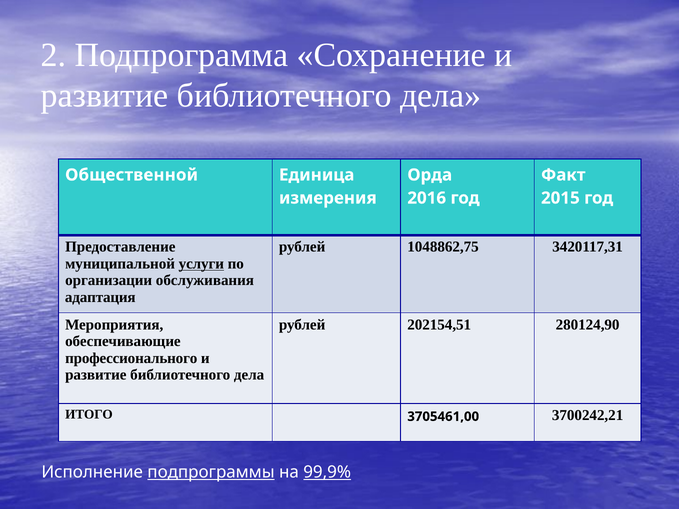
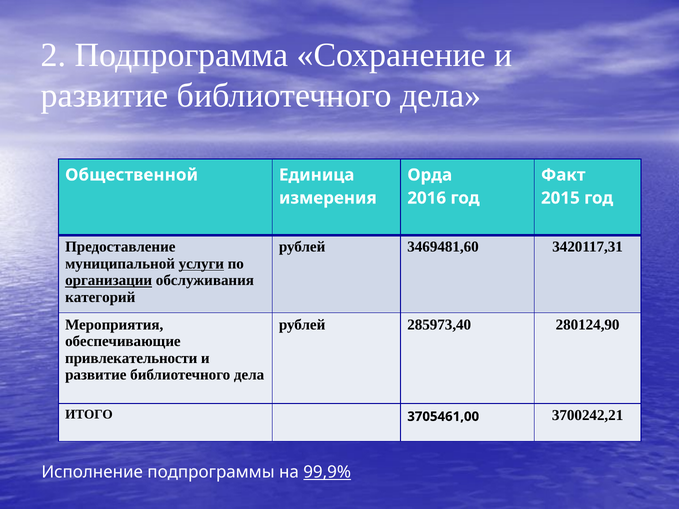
1048862,75: 1048862,75 -> 3469481,60 (443, 247)
организации underline: none -> present (109, 281)
адаптация: адаптация -> категорий (100, 297)
202154,51: 202154,51 -> 285973,40 (439, 325)
профессионального: профессионального -> привлекательности (131, 358)
подпрограммы underline: present -> none (211, 473)
